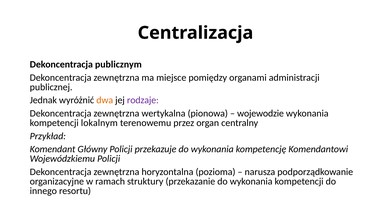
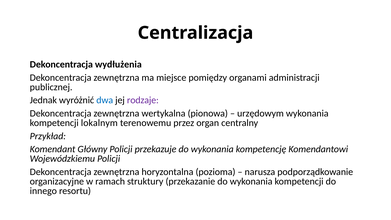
publicznym: publicznym -> wydłużenia (118, 64)
dwa colour: orange -> blue (105, 100)
wojewodzie: wojewodzie -> urzędowym (260, 113)
